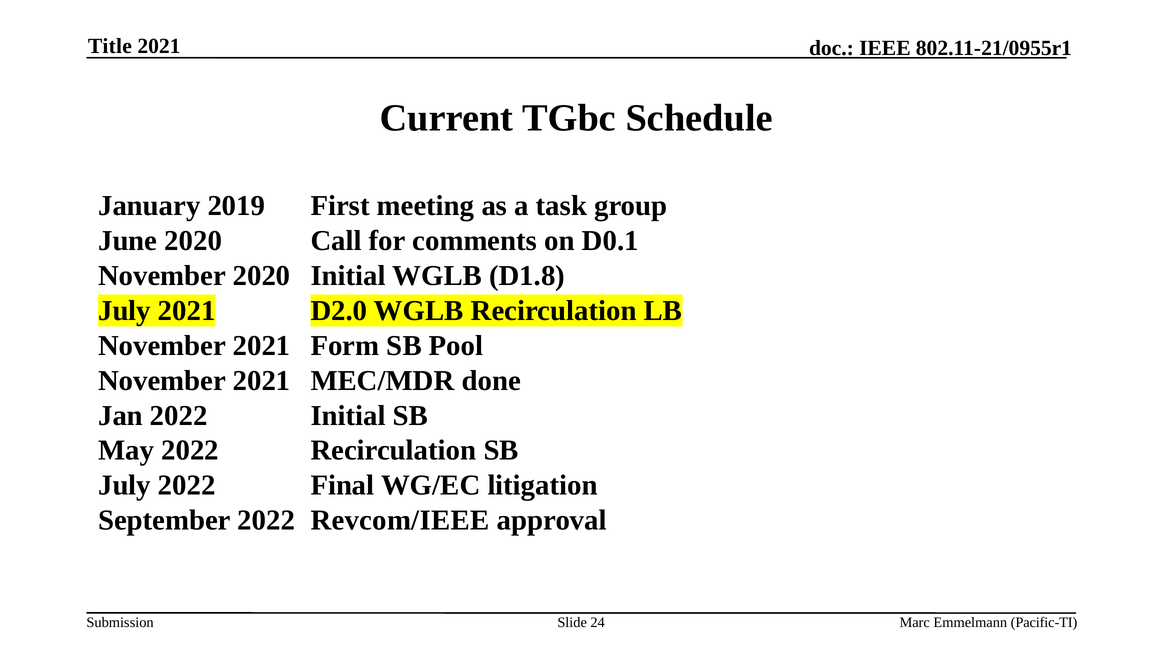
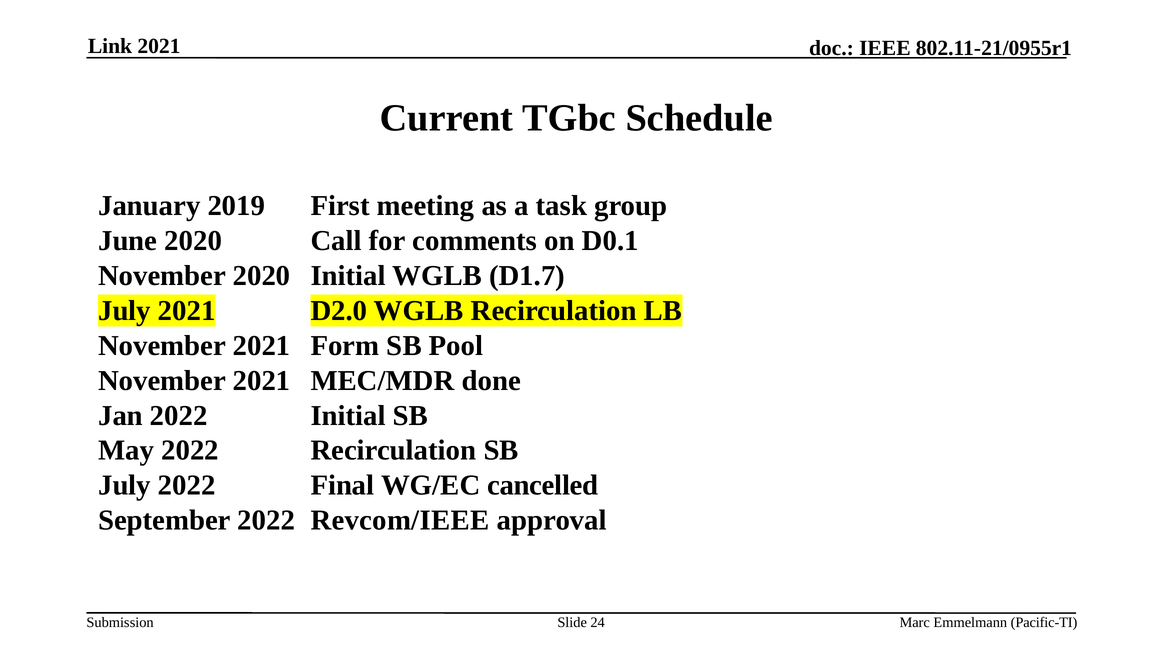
Title: Title -> Link (110, 46)
D1.8: D1.8 -> D1.7 (527, 276)
litigation: litigation -> cancelled (543, 485)
